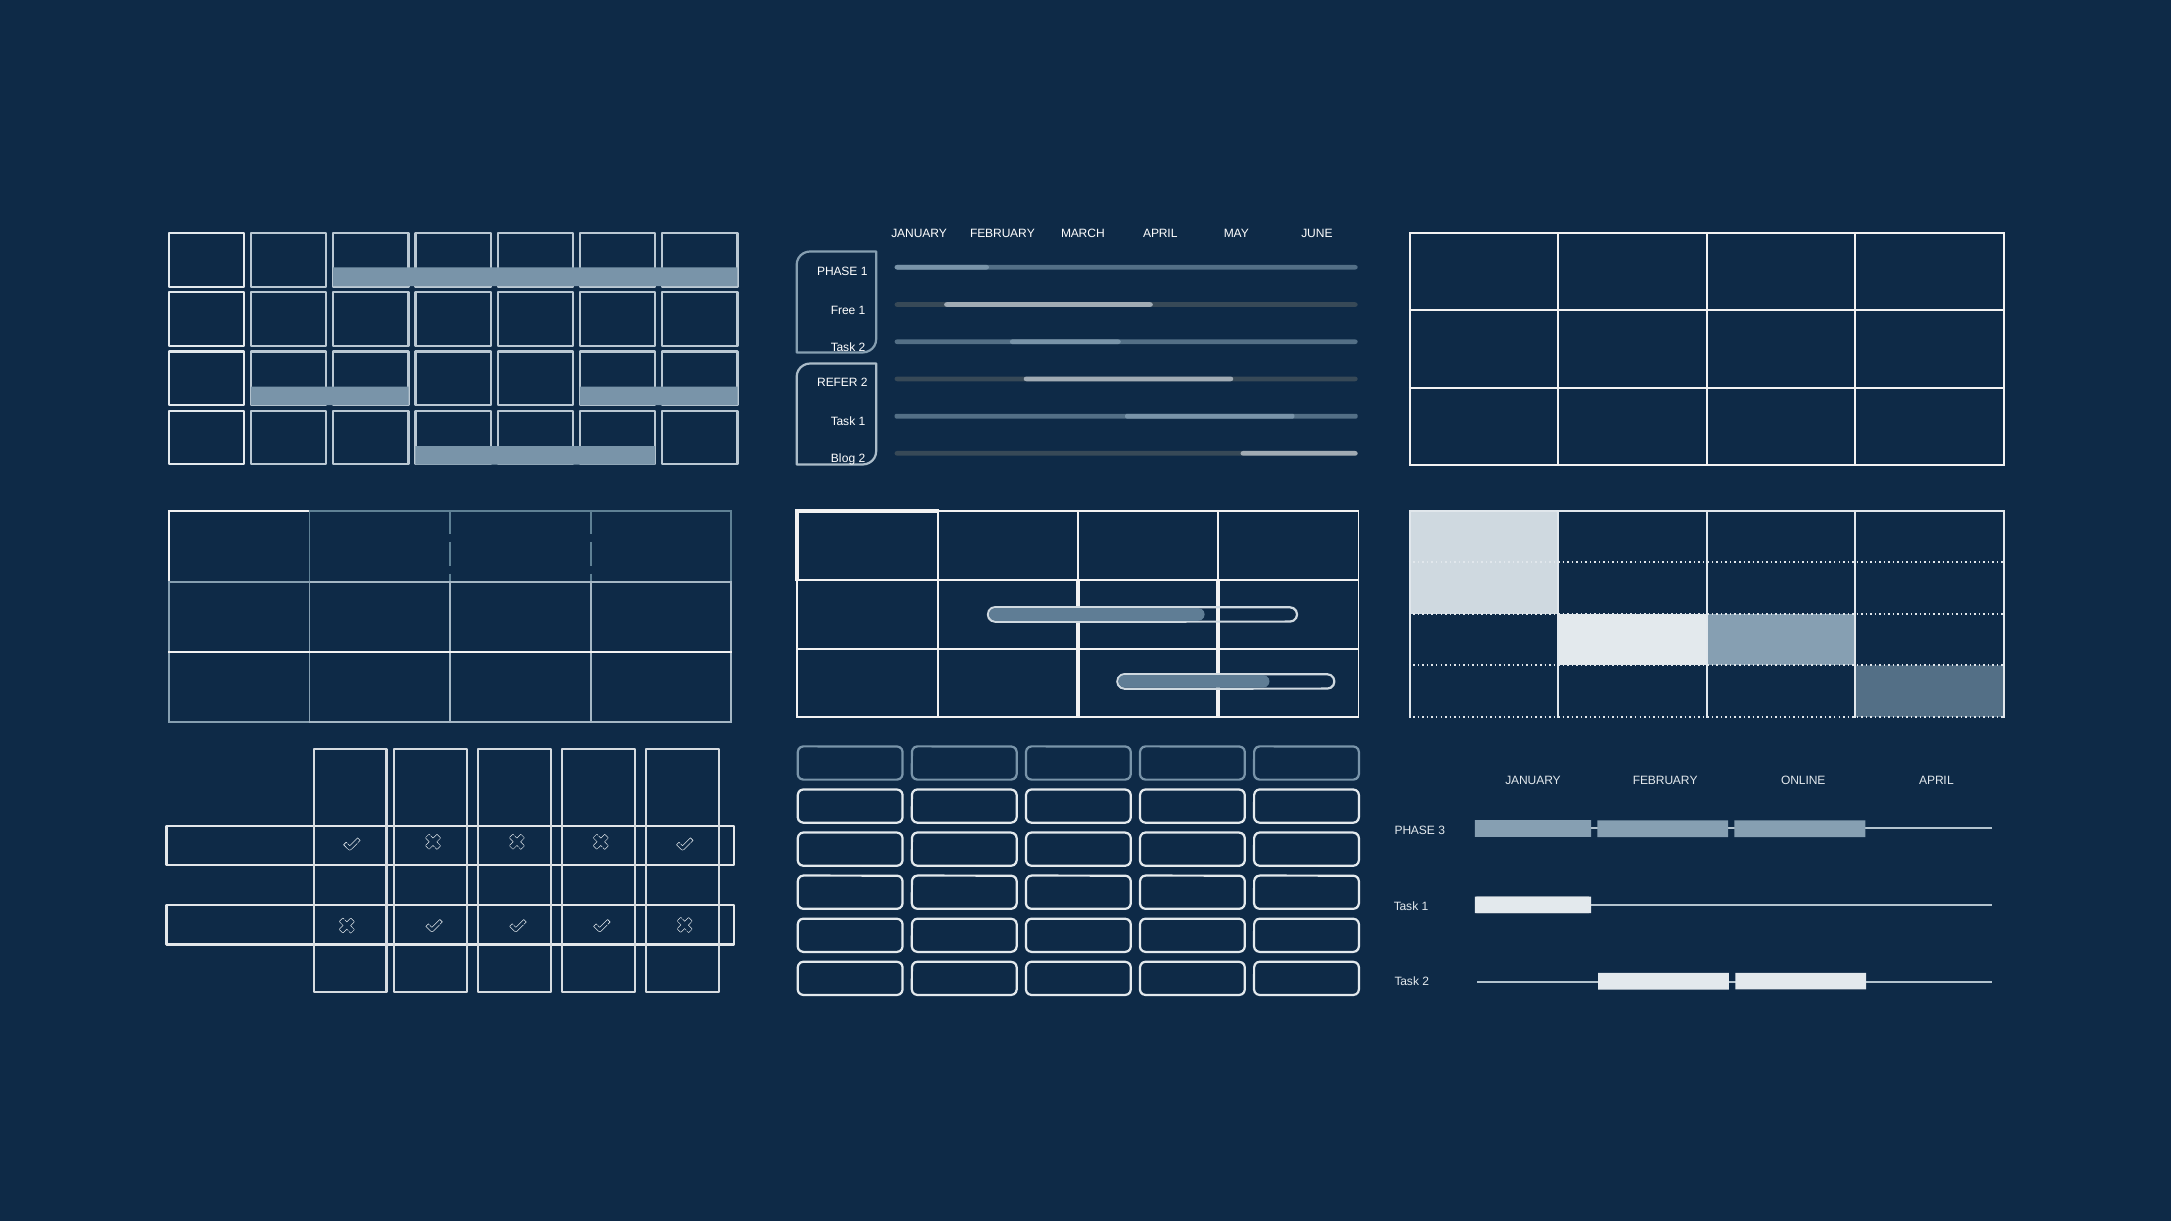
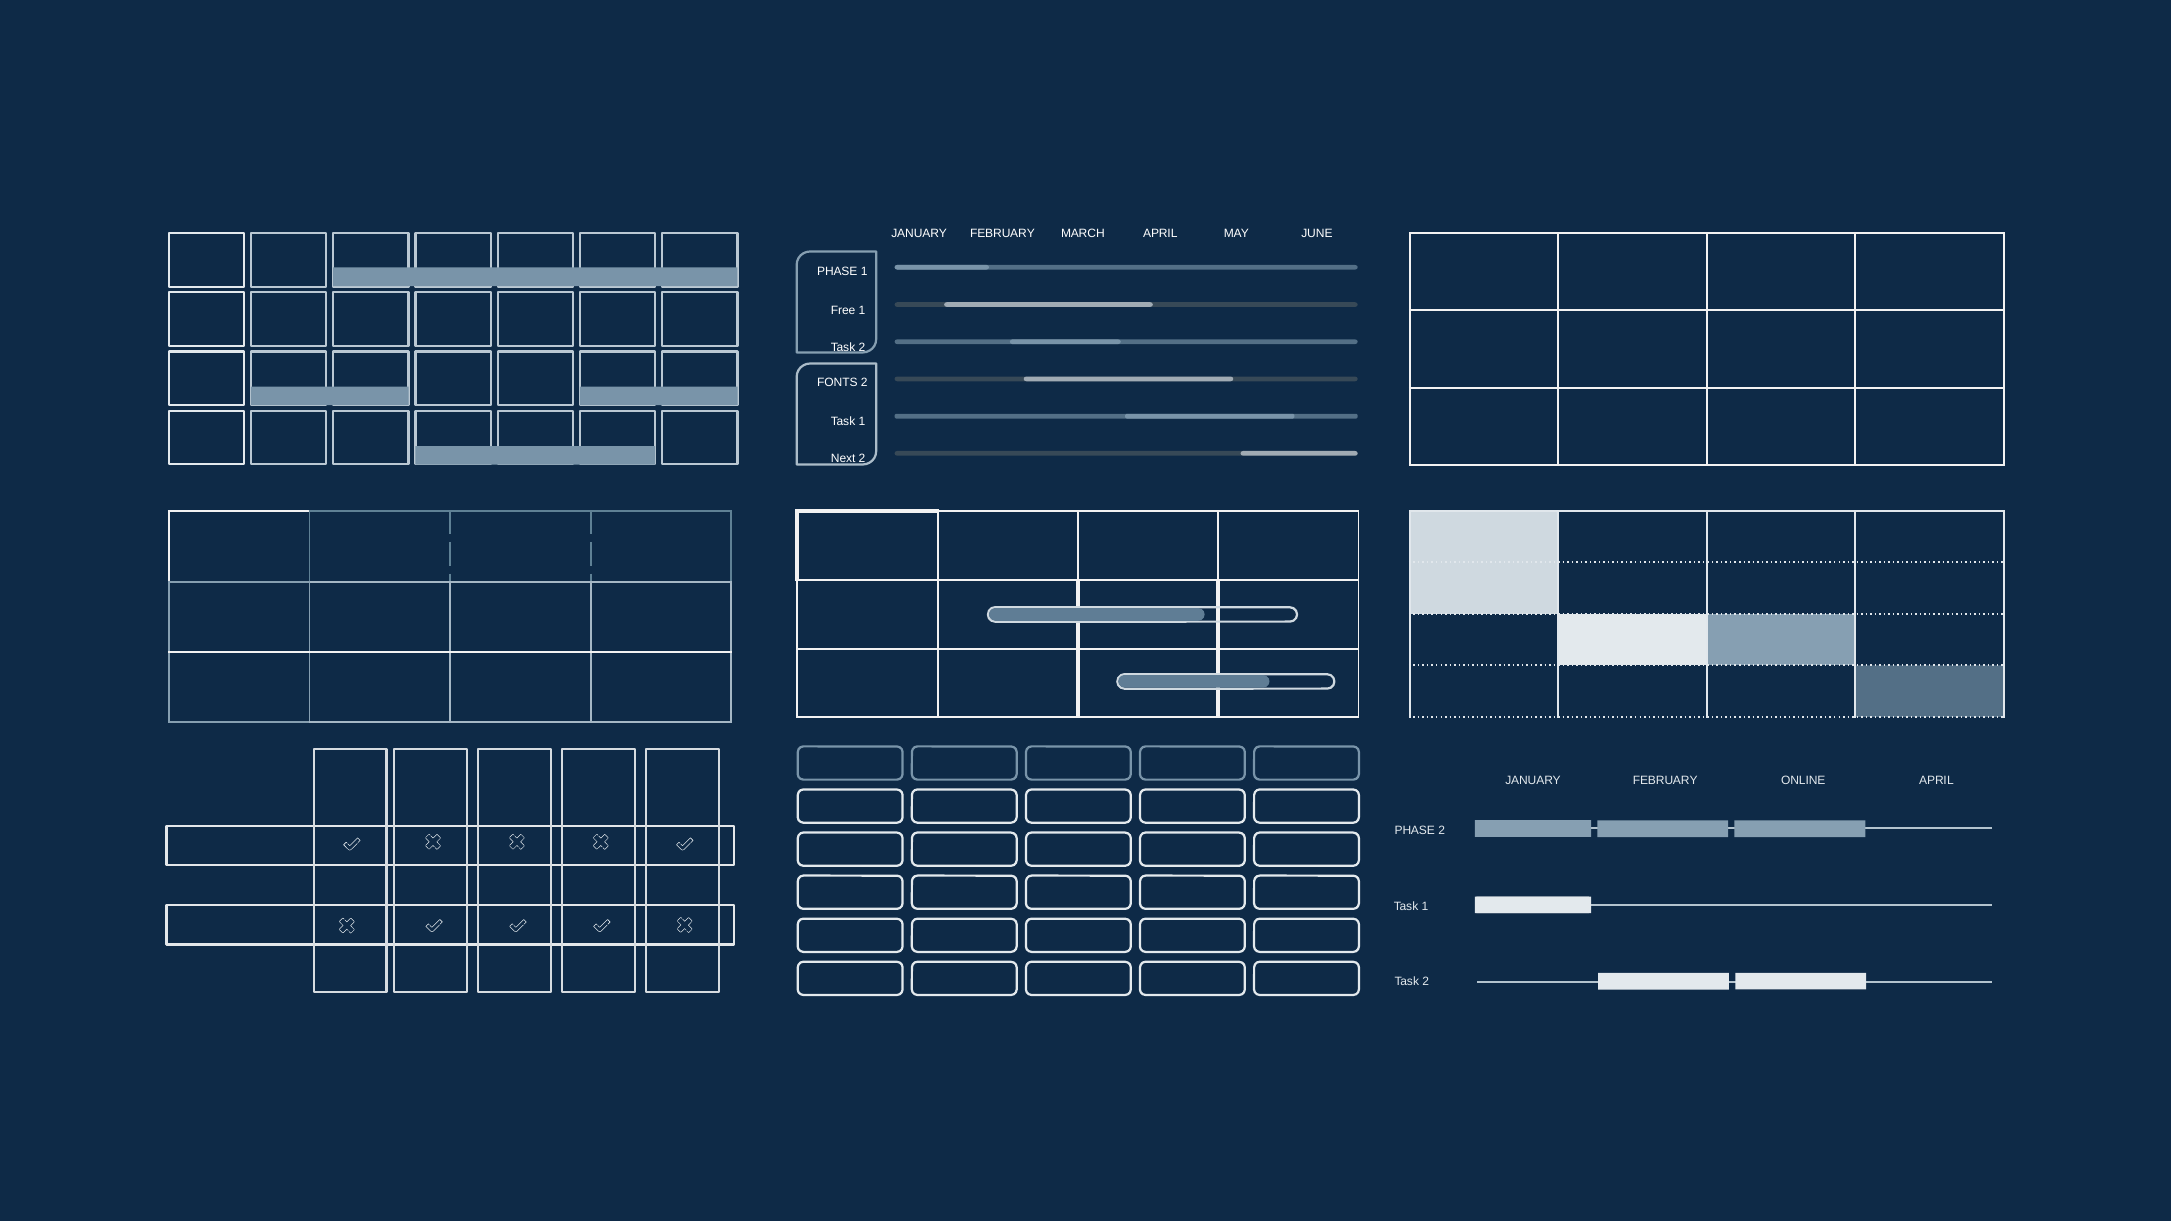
REFER: REFER -> FONTS (837, 382)
Blog: Blog -> Next (843, 459)
PHASE 3: 3 -> 2 (1442, 831)
